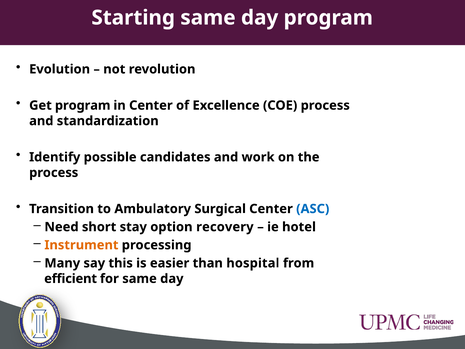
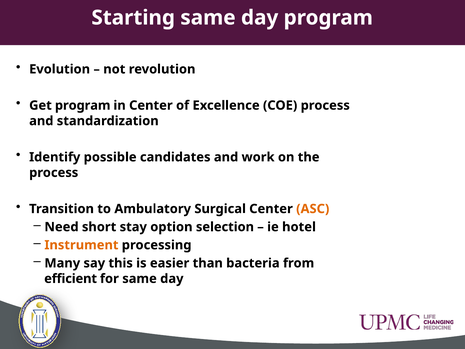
ASC colour: blue -> orange (313, 209)
recovery: recovery -> selection (225, 227)
hospital: hospital -> bacteria (253, 263)
